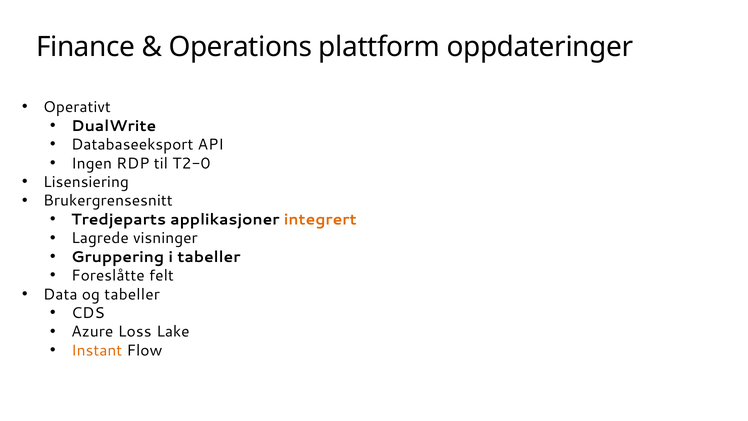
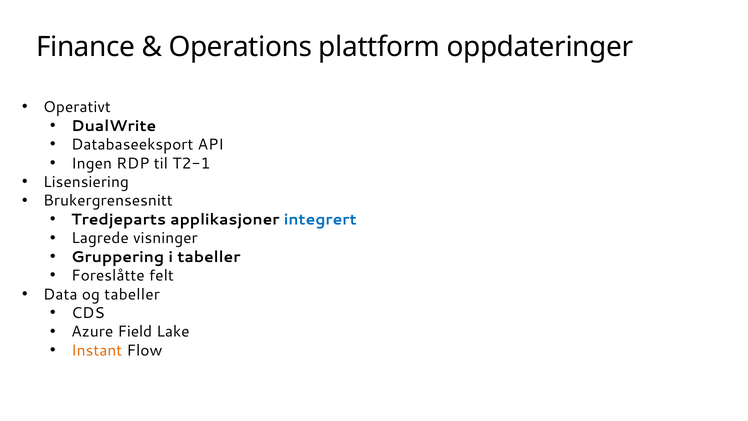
T2-0: T2-0 -> T2-1 (191, 163)
integrert colour: orange -> blue (320, 219)
Loss: Loss -> Field (135, 332)
